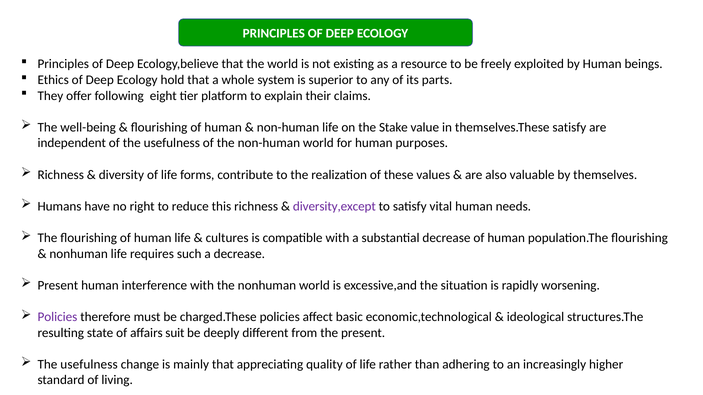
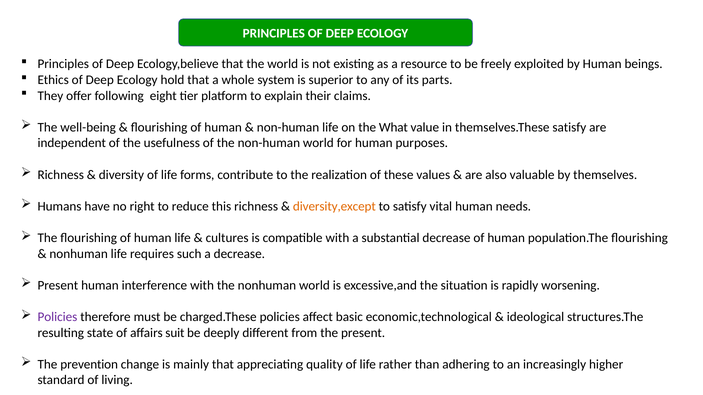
Stake: Stake -> What (393, 127)
diversity,except colour: purple -> orange (334, 206)
usefulness: usefulness -> prevention (89, 365)
